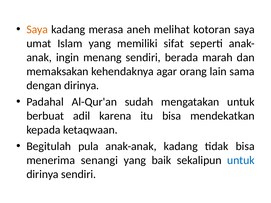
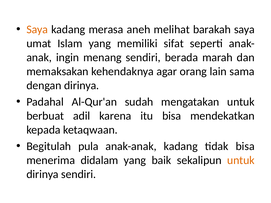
kotoran: kotoran -> barakah (212, 30)
senangi: senangi -> didalam (99, 160)
untuk colour: blue -> orange (241, 160)
